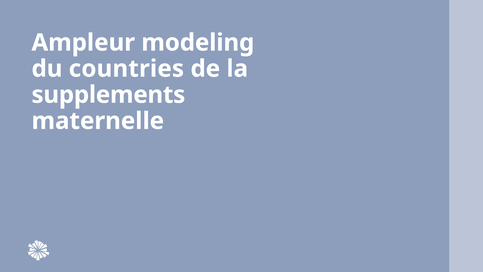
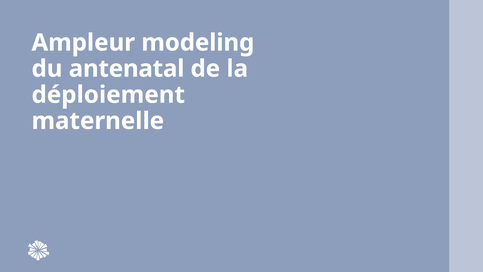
countries: countries -> antenatal (127, 69)
supplements: supplements -> déploiement (108, 95)
